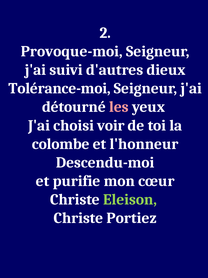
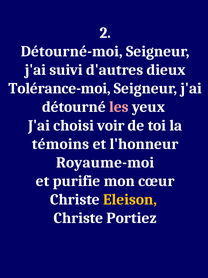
Provoque-moi: Provoque-moi -> Détourné-moi (72, 51)
colombe: colombe -> témoins (61, 144)
Descendu-moi: Descendu-moi -> Royaume-moi (105, 162)
Eleison colour: light green -> yellow (130, 199)
